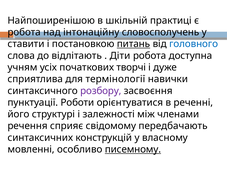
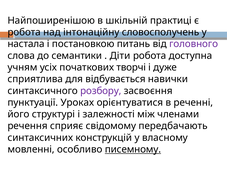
ставити: ставити -> настала (26, 44)
питань underline: present -> none (134, 44)
головного colour: blue -> purple (194, 44)
відлітають: відлітають -> семантики (77, 56)
термінології: термінології -> відбувається (115, 79)
Роботи: Роботи -> Уроках (77, 103)
